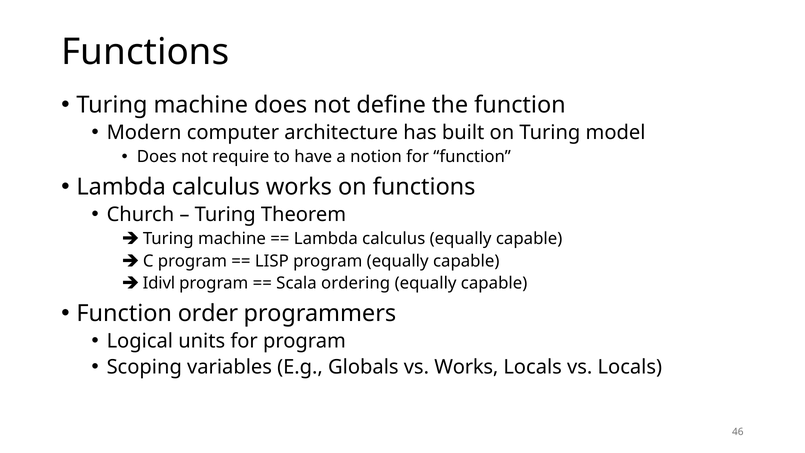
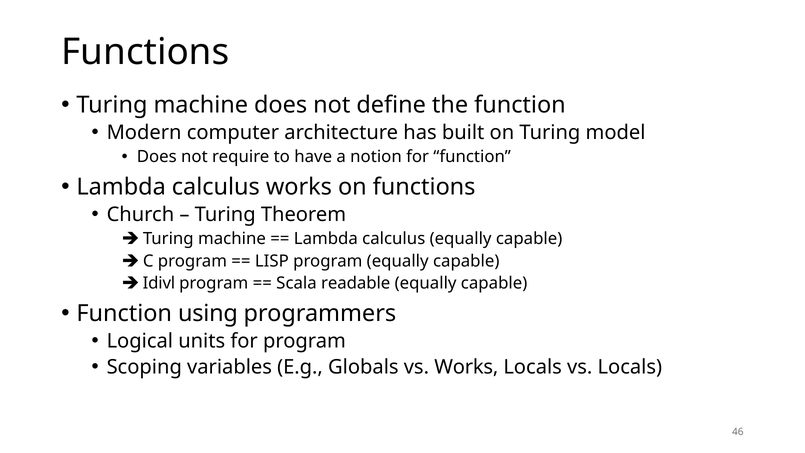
ordering: ordering -> readable (356, 283)
order: order -> using (208, 313)
